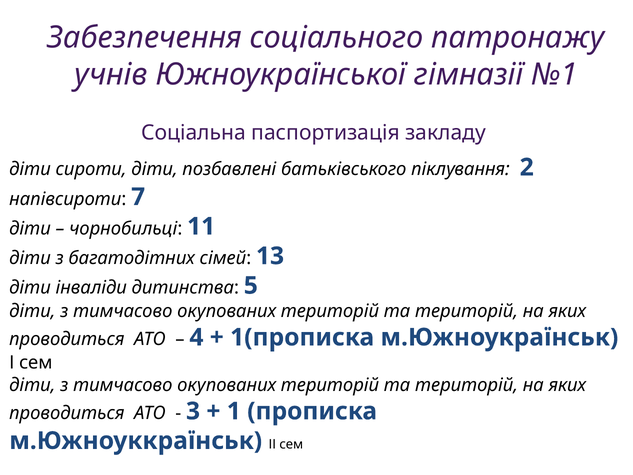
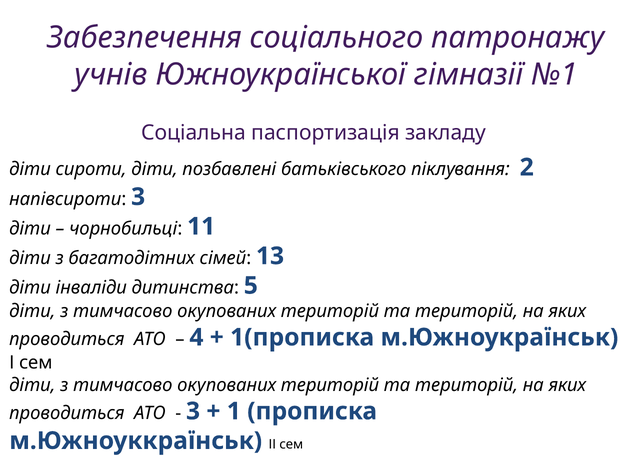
напівсироти 7: 7 -> 3 (138, 197)
